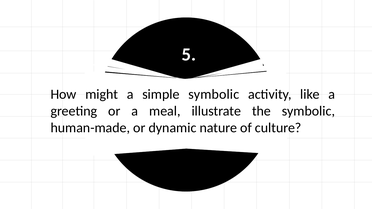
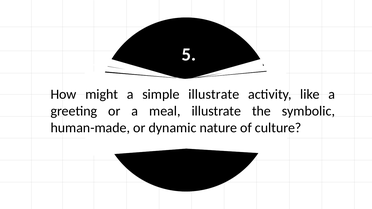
simple symbolic: symbolic -> illustrate (214, 94)
